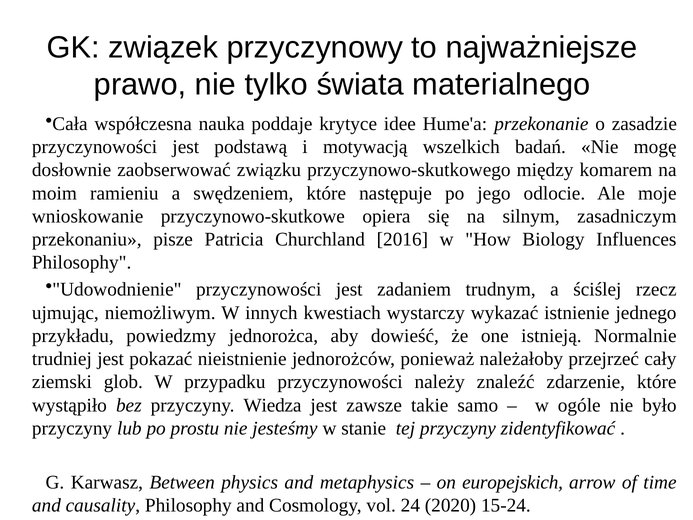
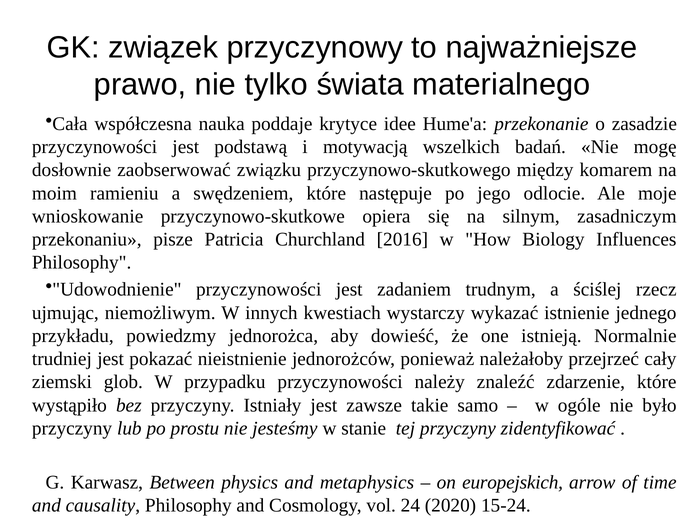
Wiedza: Wiedza -> Istniały (272, 405)
